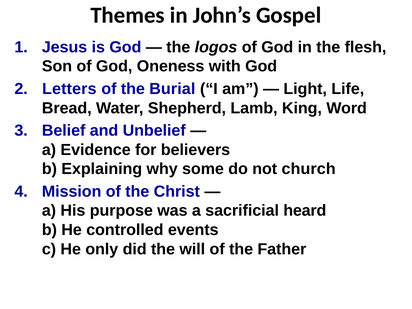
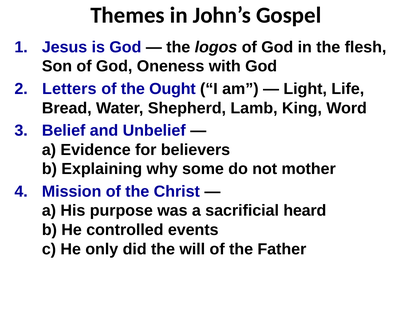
Burial: Burial -> Ought (172, 89)
church: church -> mother (309, 169)
